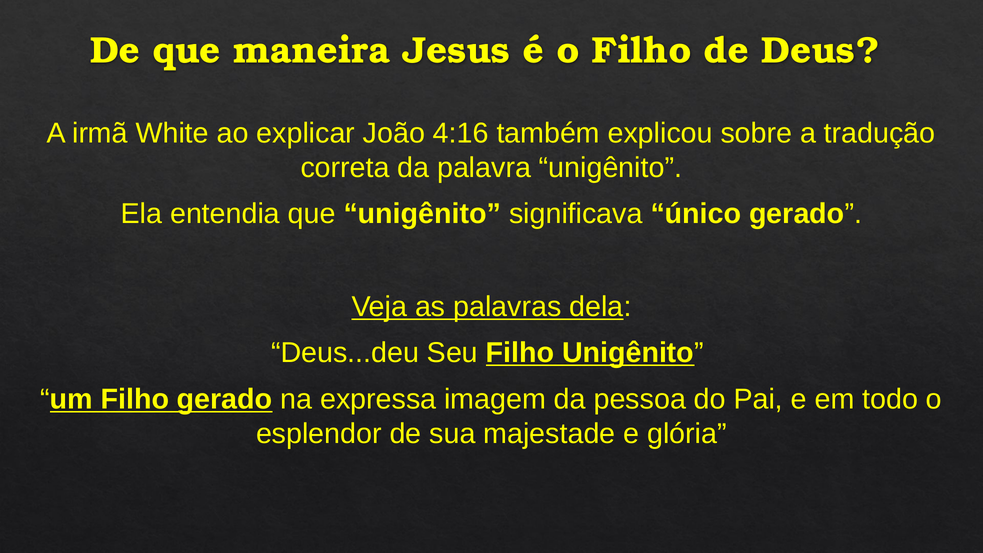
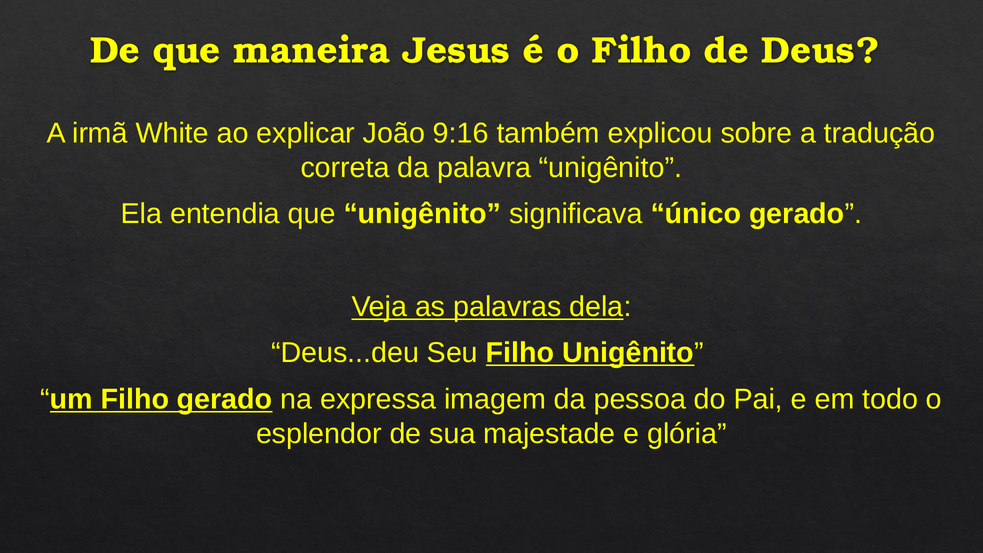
4:16: 4:16 -> 9:16 (461, 133)
